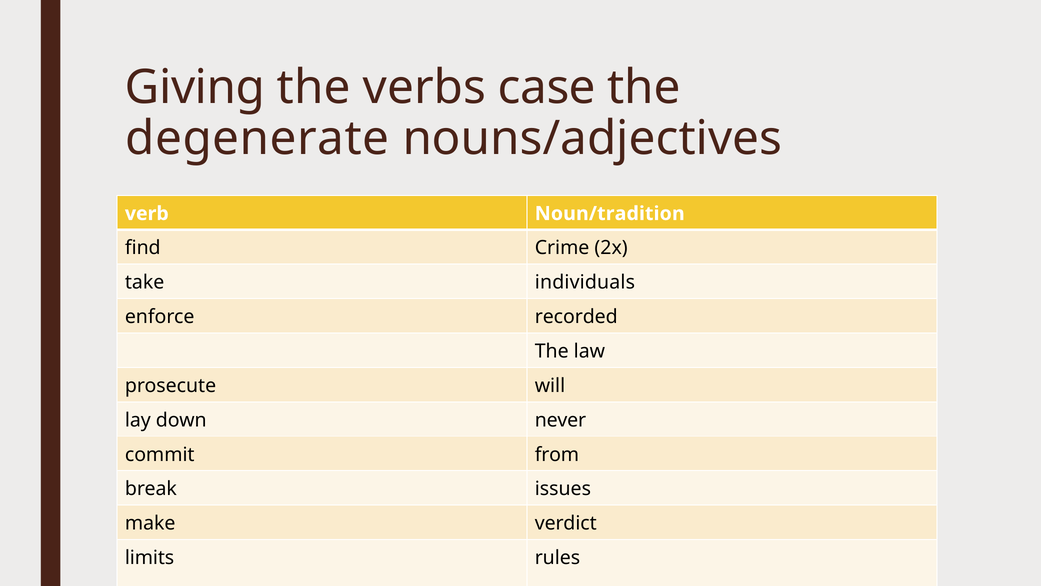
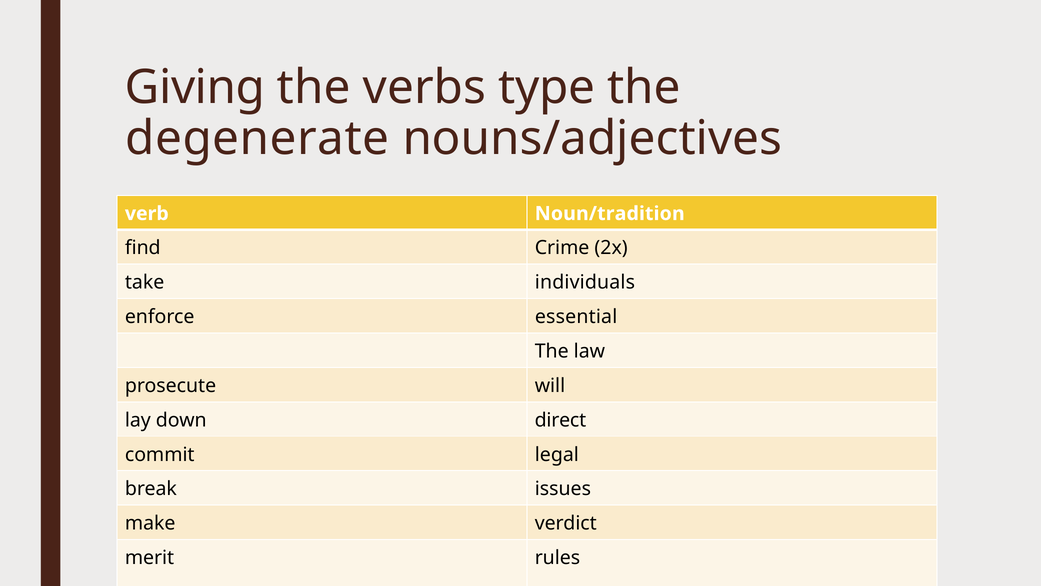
case: case -> type (547, 87)
recorded: recorded -> essential (576, 317)
never: never -> direct (560, 420)
from: from -> legal (557, 454)
limits: limits -> merit (150, 557)
